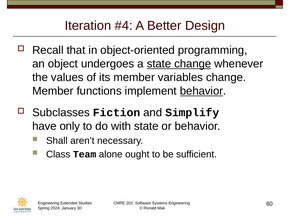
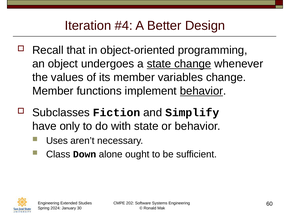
Shall: Shall -> Uses (57, 140)
Team: Team -> Down (85, 154)
